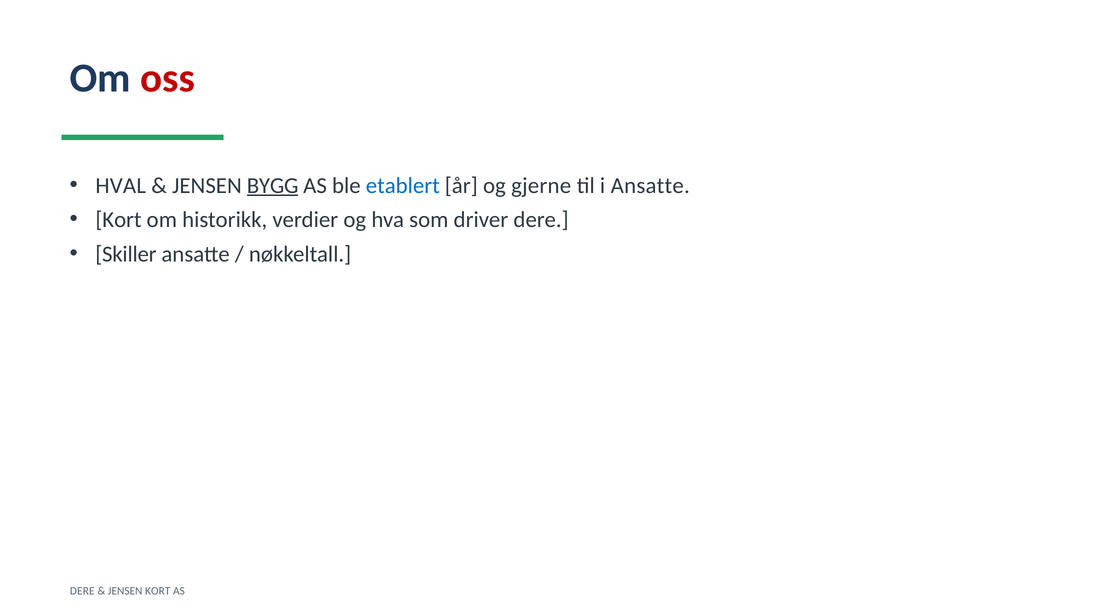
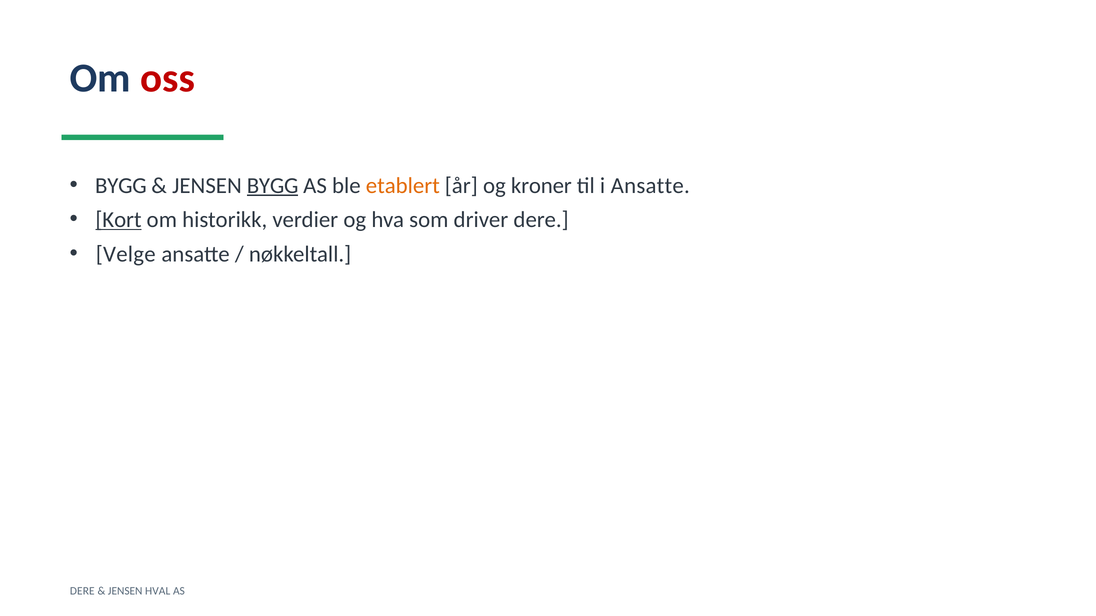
HVAL: HVAL -> BYGG (121, 186)
etablert colour: blue -> orange (403, 186)
gjerne: gjerne -> kroner (541, 186)
Kort underline: none -> present (119, 220)
Skiller: Skiller -> Velge (126, 254)
JENSEN KORT: KORT -> HVAL (158, 592)
